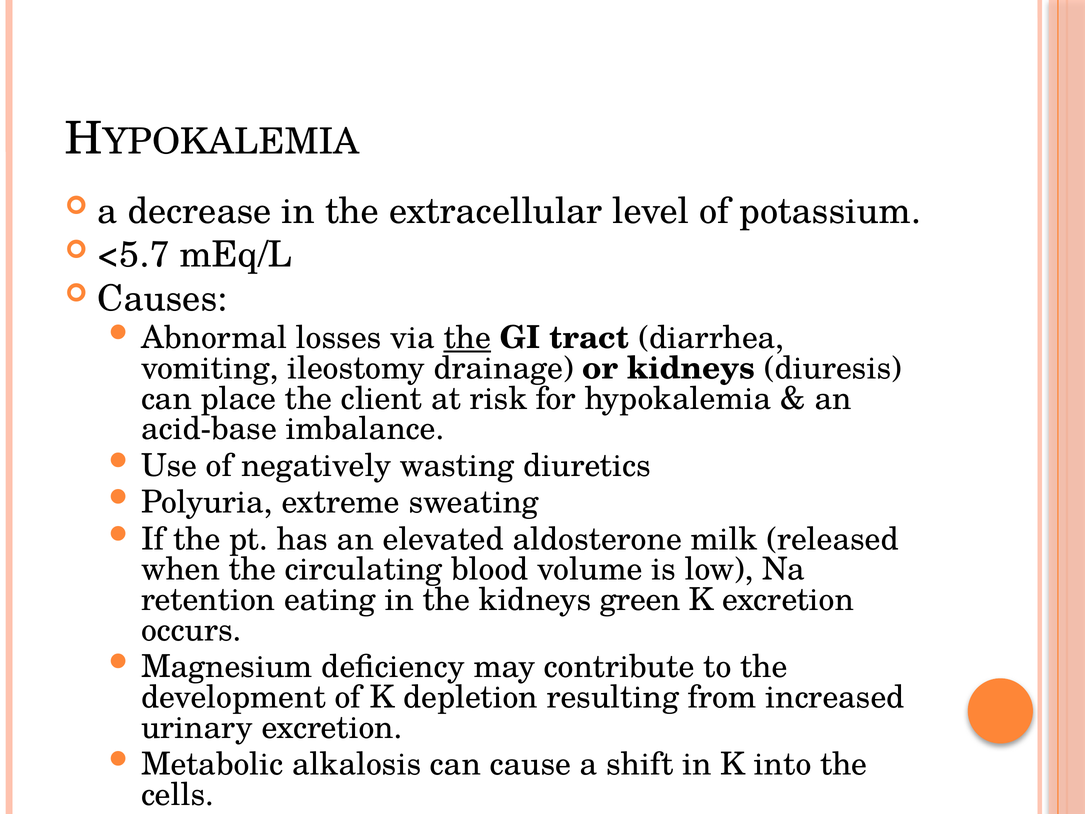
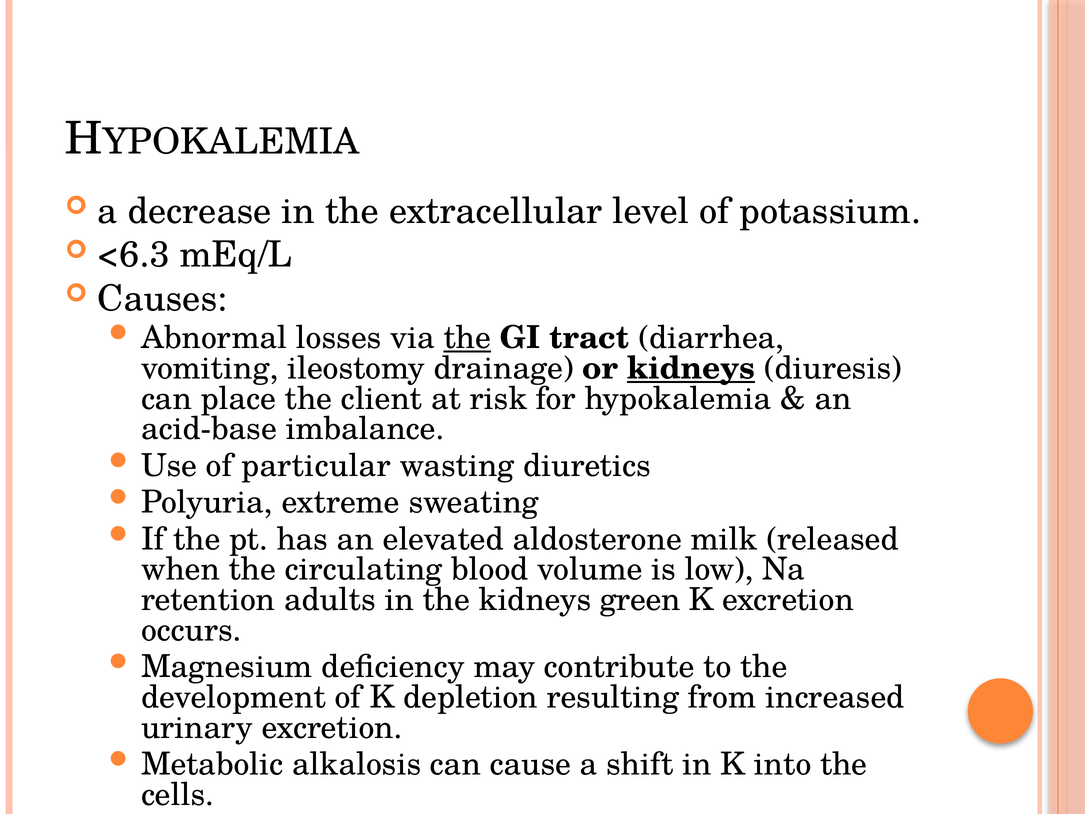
<5.7: <5.7 -> <6.3 (134, 255)
kidneys underline: none -> present (691, 368)
negatively: negatively -> particular (316, 466)
eating: eating -> adults (330, 600)
